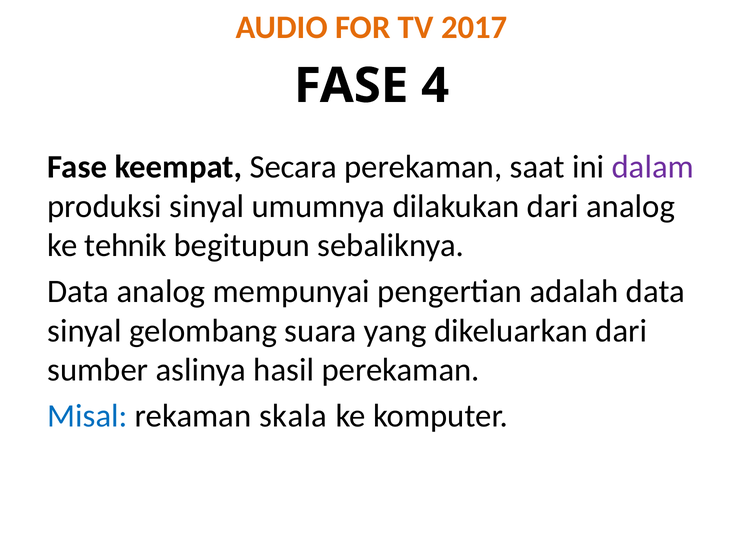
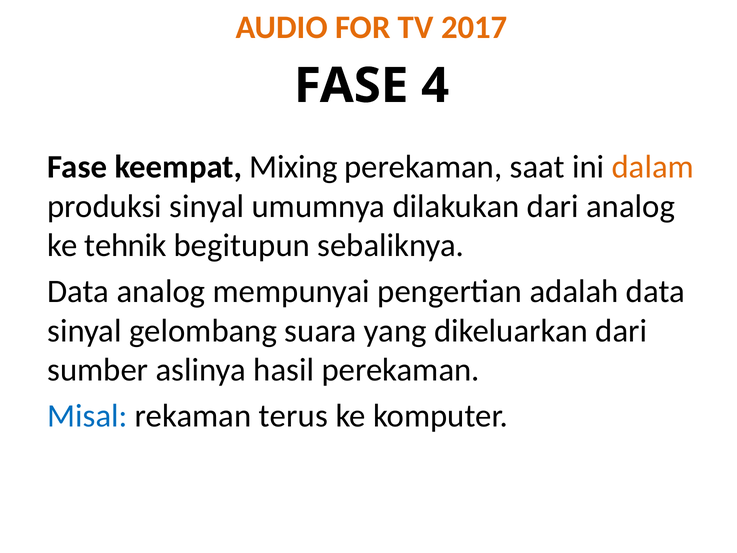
Secara: Secara -> Mixing (293, 167)
dalam colour: purple -> orange (653, 167)
skala: skala -> terus (293, 416)
